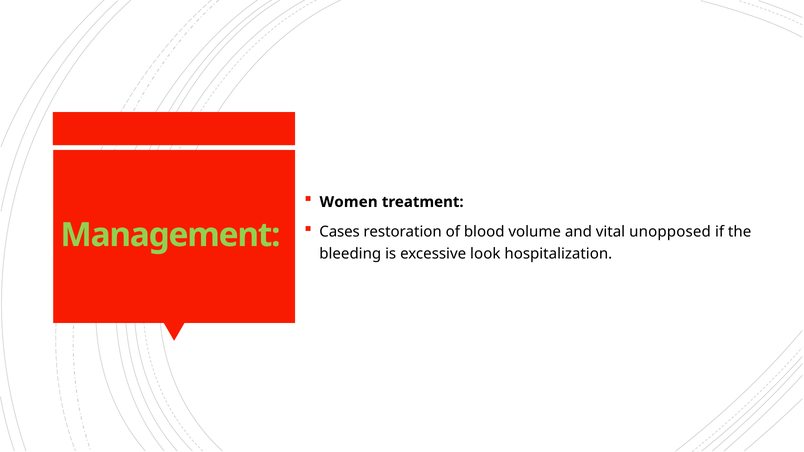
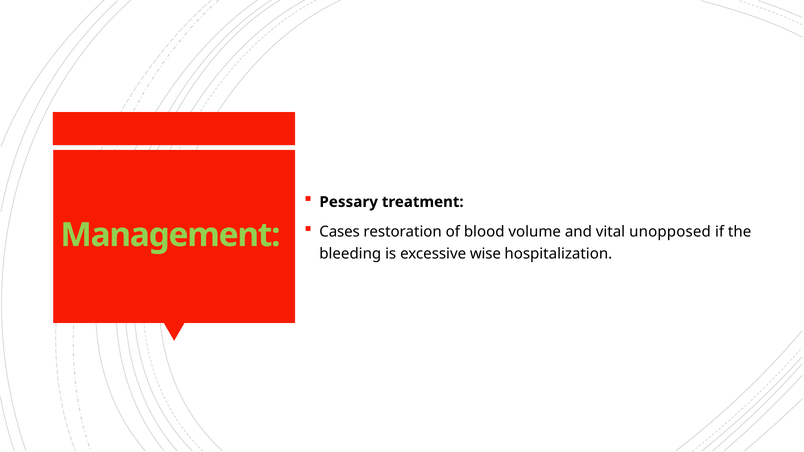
Women: Women -> Pessary (349, 202)
look: look -> wise (485, 254)
